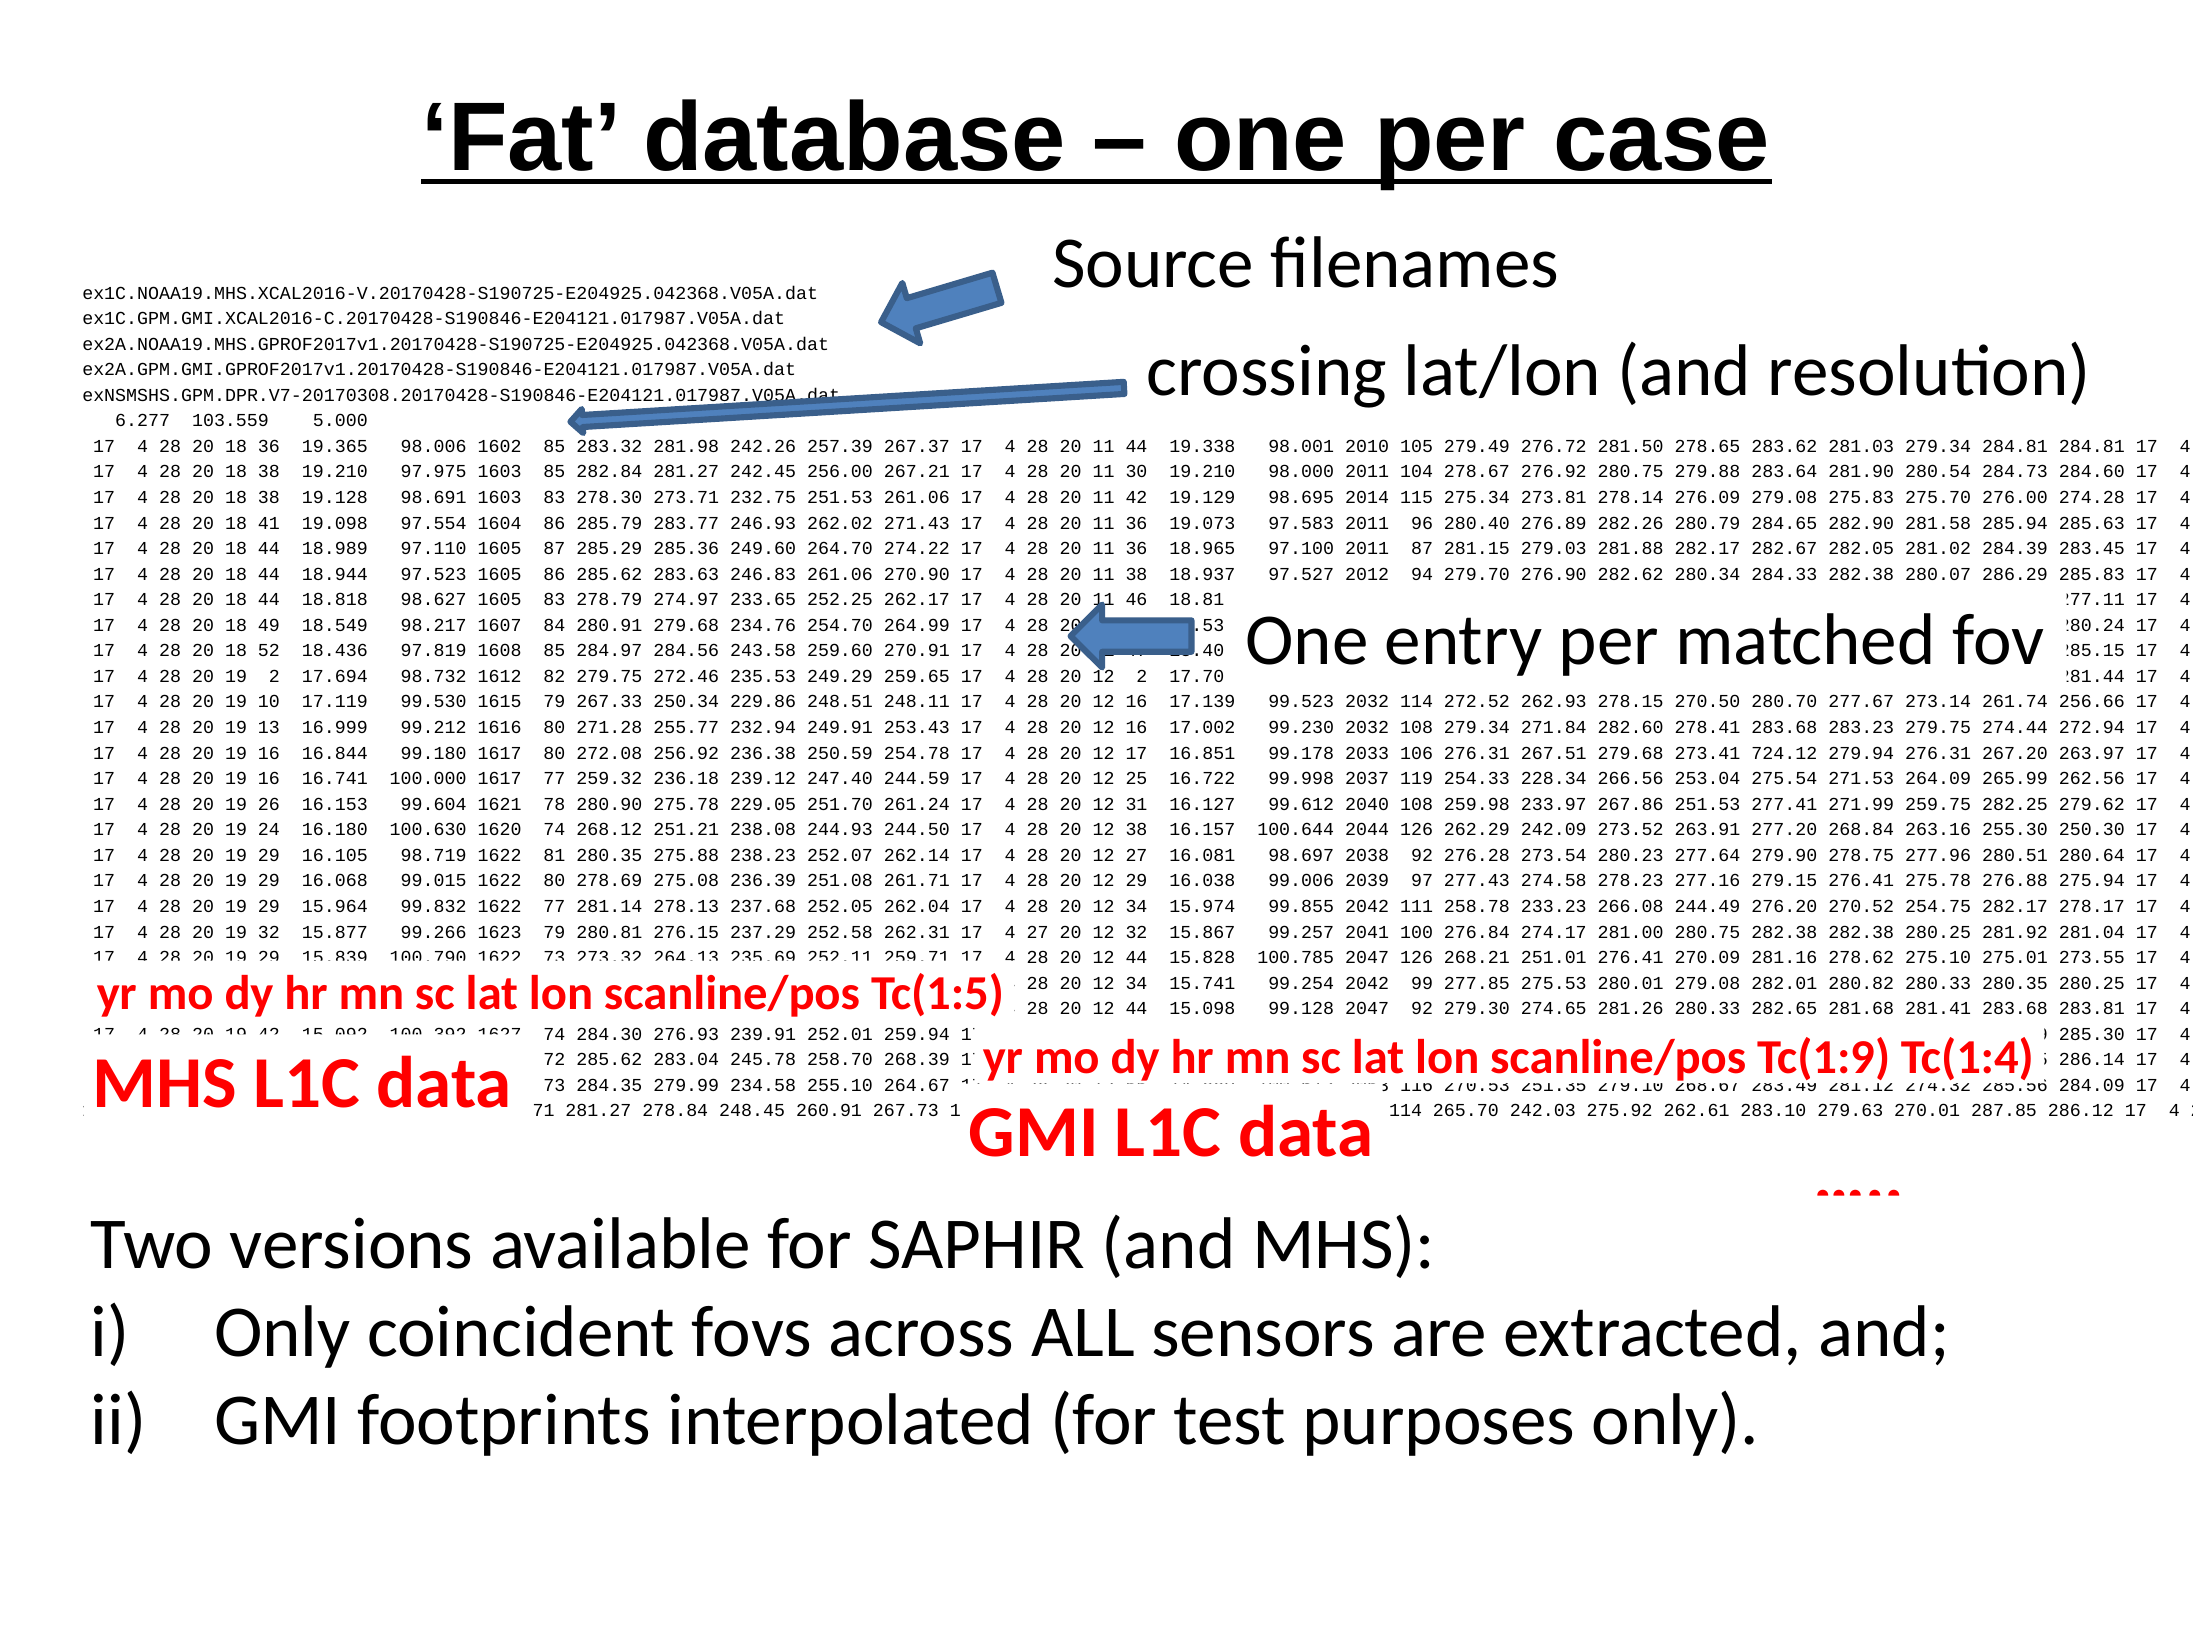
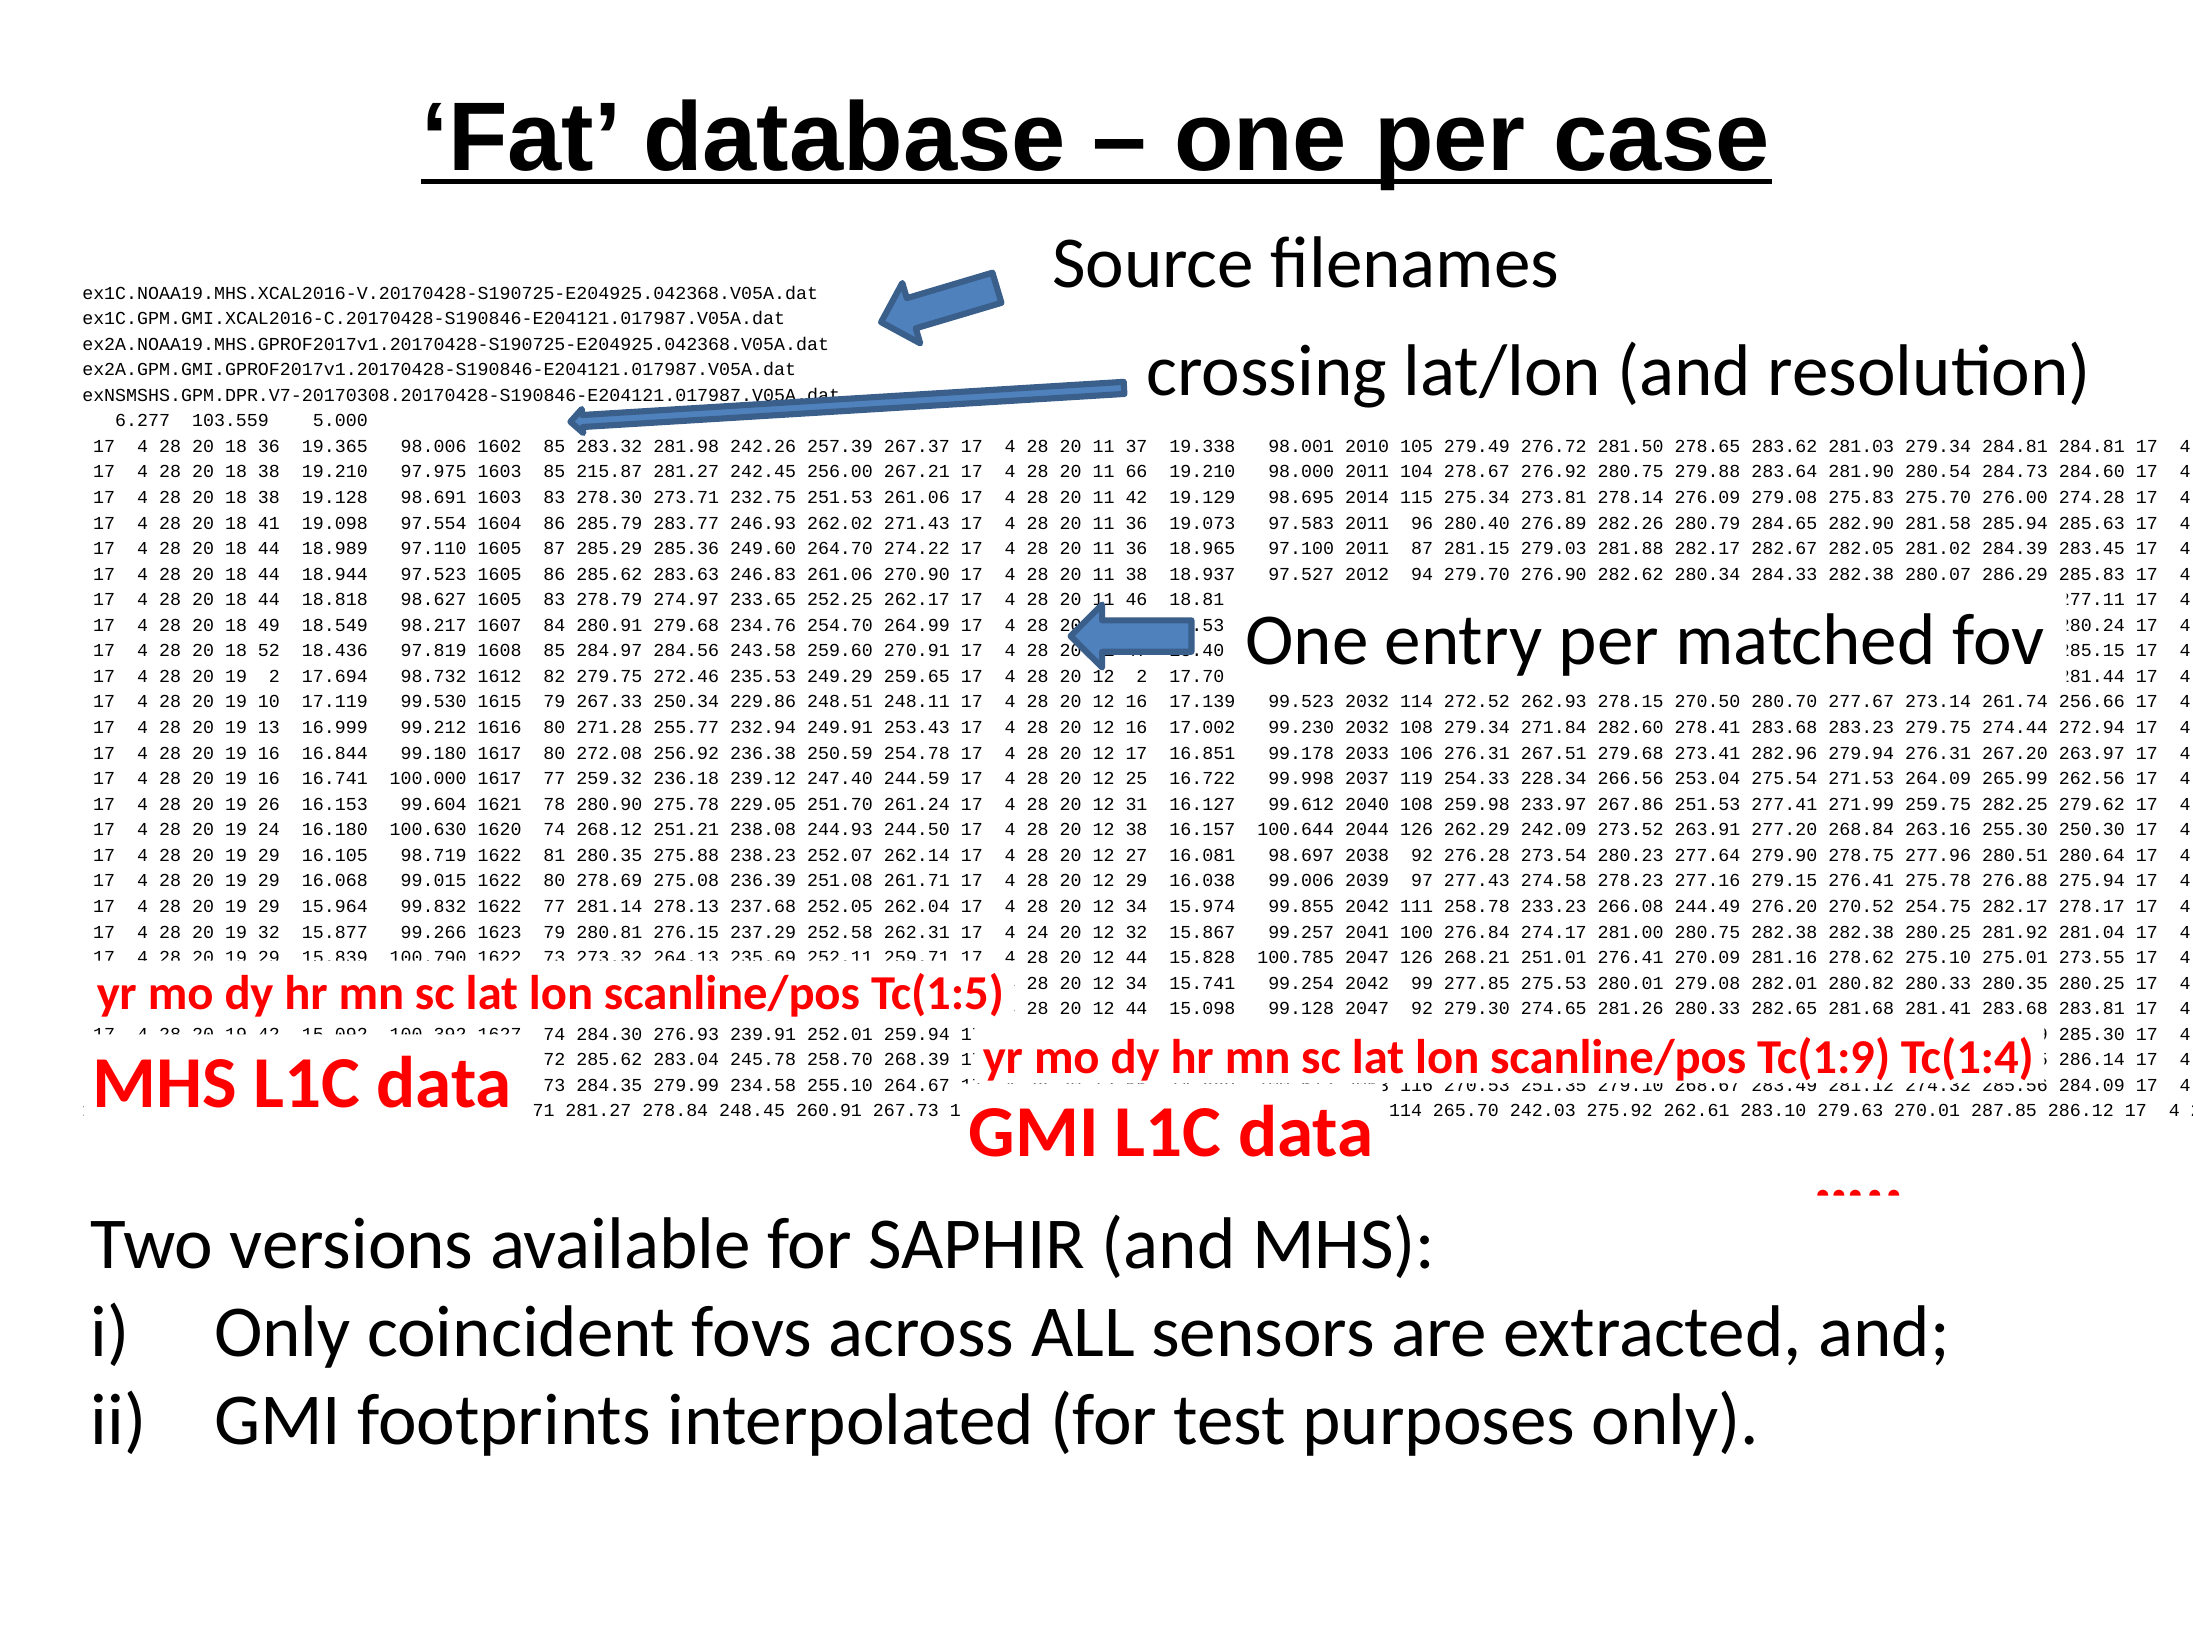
44: 44 -> 37 (1136, 446)
282.84: 282.84 -> 215.87 (609, 472)
11 30: 30 -> 66 (1136, 472)
724.12: 724.12 -> 282.96 (1784, 753)
4 27: 27 -> 24 (1038, 932)
